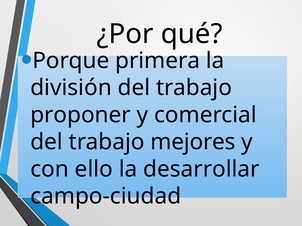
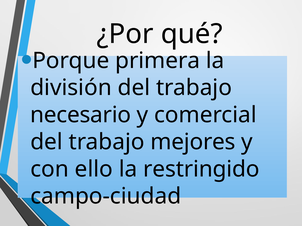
proponer: proponer -> necesario (81, 115)
desarrollar: desarrollar -> restringido (201, 170)
